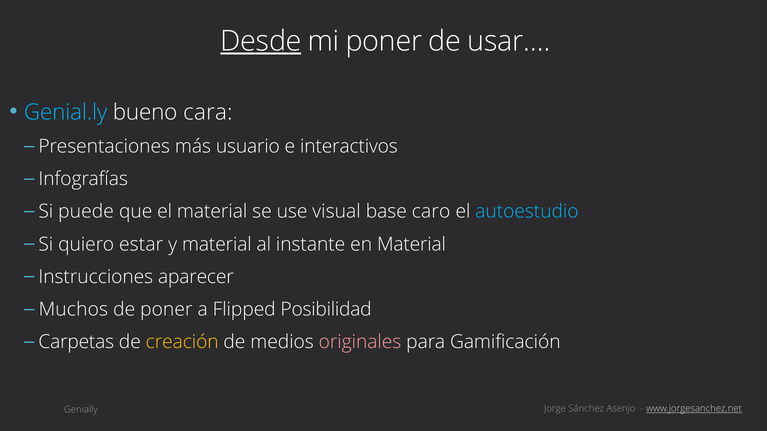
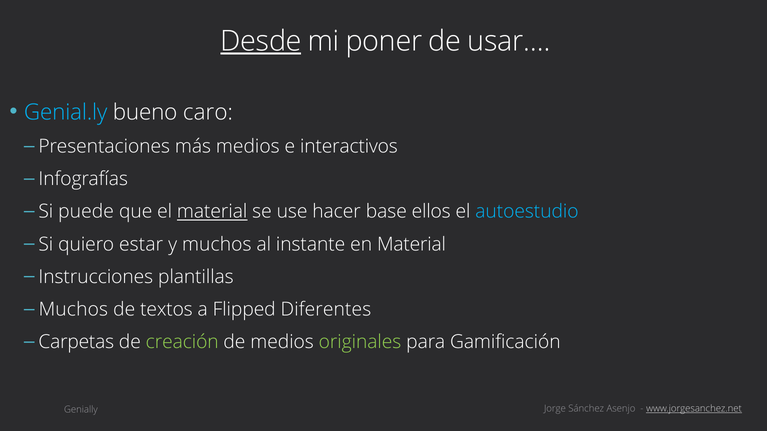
cara: cara -> caro (208, 112)
más usuario: usuario -> medios (248, 147)
material underline: none -> present (212, 212)
visual: visual -> hacer (337, 212)
caro: caro -> ellos (431, 212)
y material: material -> muchos (217, 244)
aparecer: aparecer -> plantillas (196, 277)
de poner: poner -> textos (166, 310)
Posibilidad: Posibilidad -> Diferentes (326, 310)
creación colour: yellow -> light green (182, 342)
originales colour: pink -> light green (360, 342)
